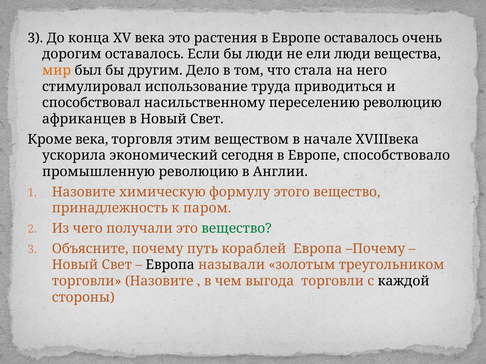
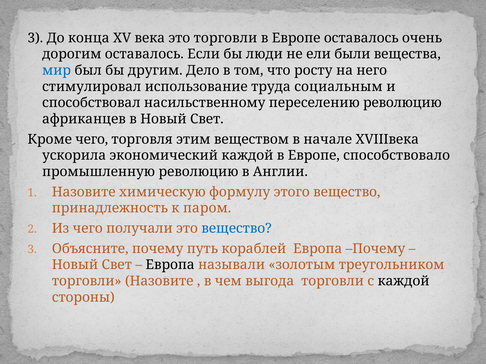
это растения: растения -> торговли (225, 38)
ели люди: люди -> были (352, 54)
мир colour: orange -> blue (57, 70)
стала: стала -> росту (313, 70)
приводиться: приводиться -> социальным (338, 87)
Кроме века: века -> чего (92, 139)
экономический сегодня: сегодня -> каждой (247, 156)
вещество colour: green -> blue (236, 229)
